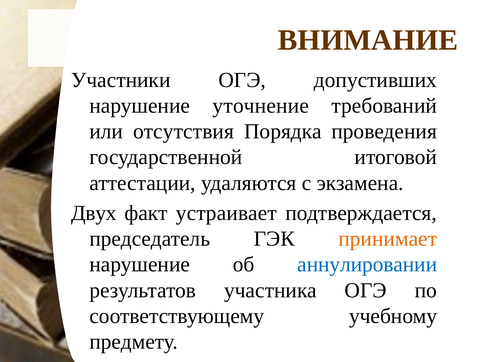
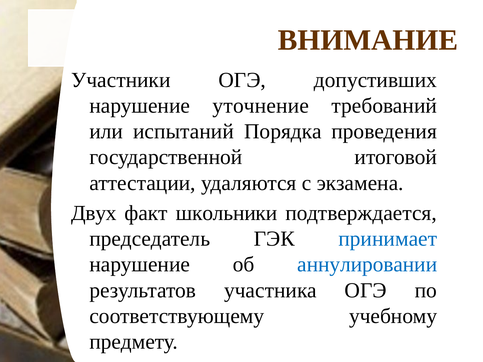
отсутствия: отсутствия -> испытаний (184, 132)
устраивает: устраивает -> школьники (227, 213)
принимает colour: orange -> blue (388, 239)
